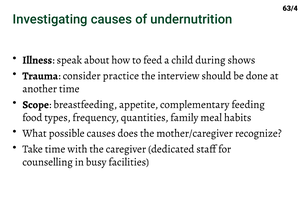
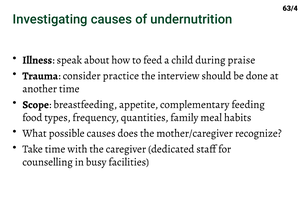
shows: shows -> praise (241, 60)
